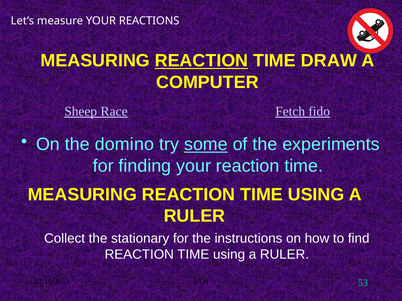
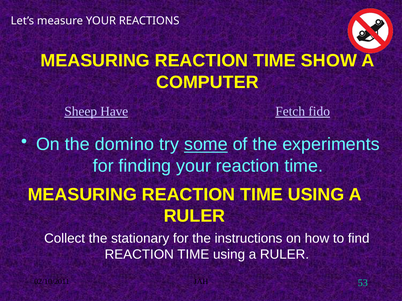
REACTION underline: present -> none (201, 61)
DRAW: DRAW -> SHOW (329, 61)
Race: Race -> Have (114, 111)
